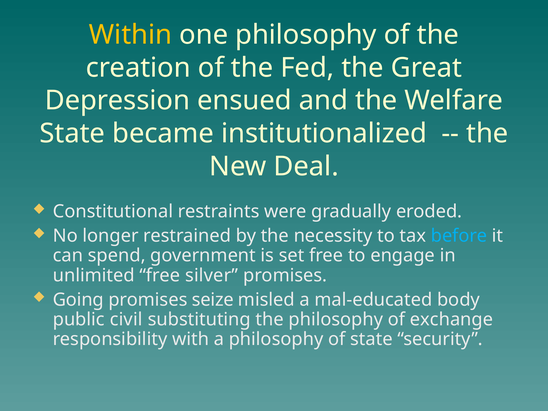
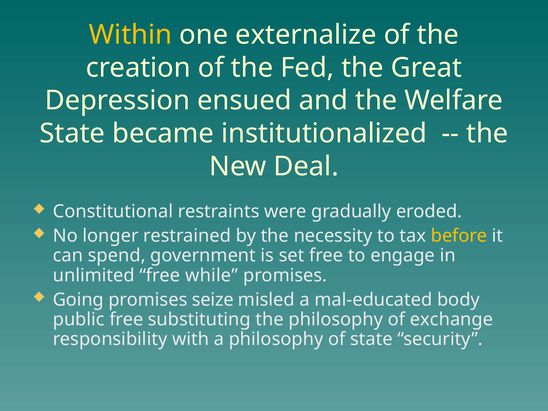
one philosophy: philosophy -> externalize (306, 35)
before colour: light blue -> yellow (459, 236)
silver: silver -> while (212, 275)
public civil: civil -> free (126, 319)
